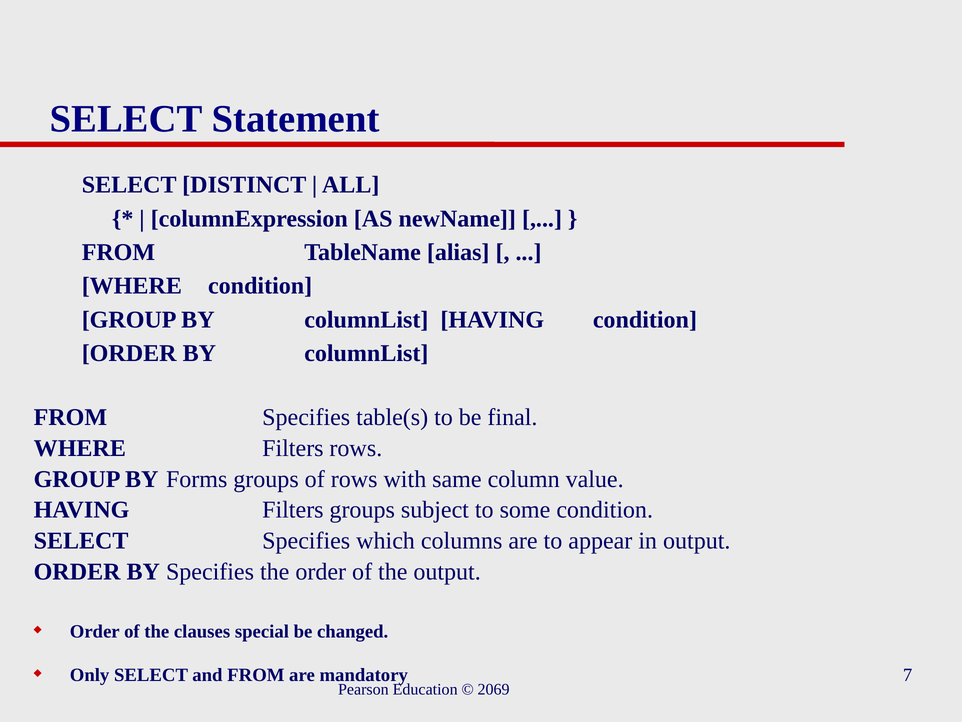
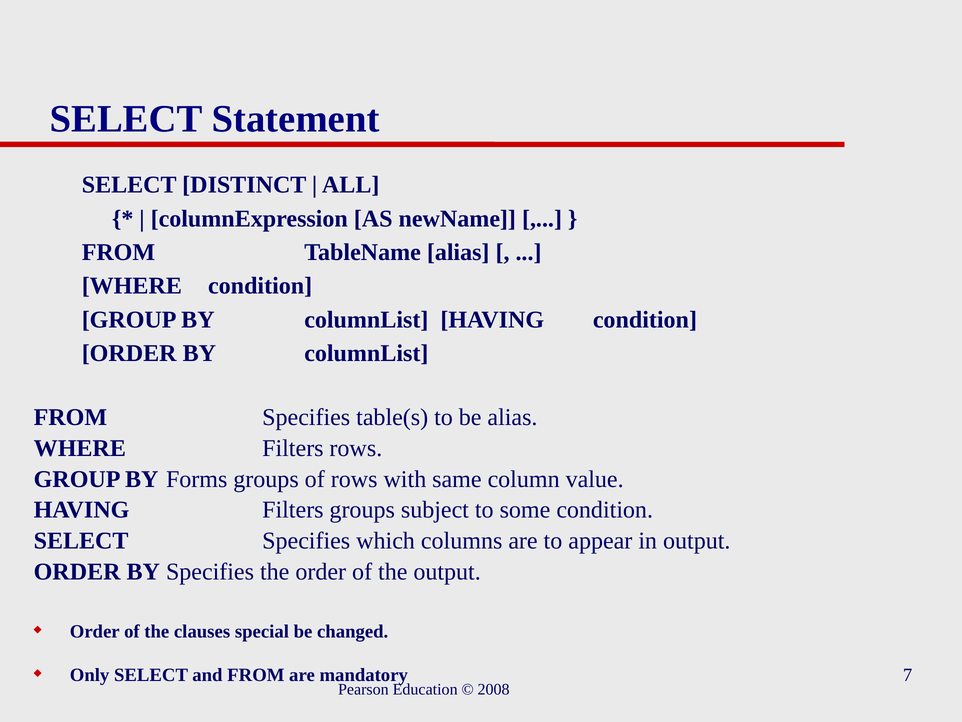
be final: final -> alias (512, 417)
2069: 2069 -> 2008 (494, 689)
